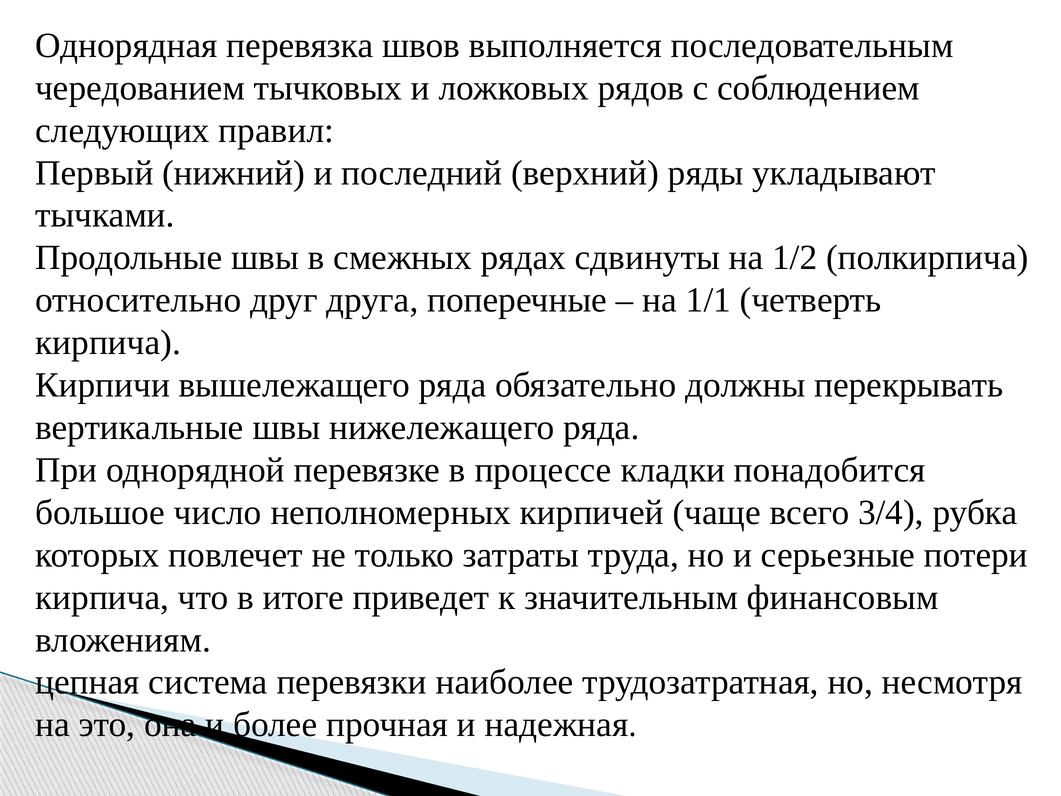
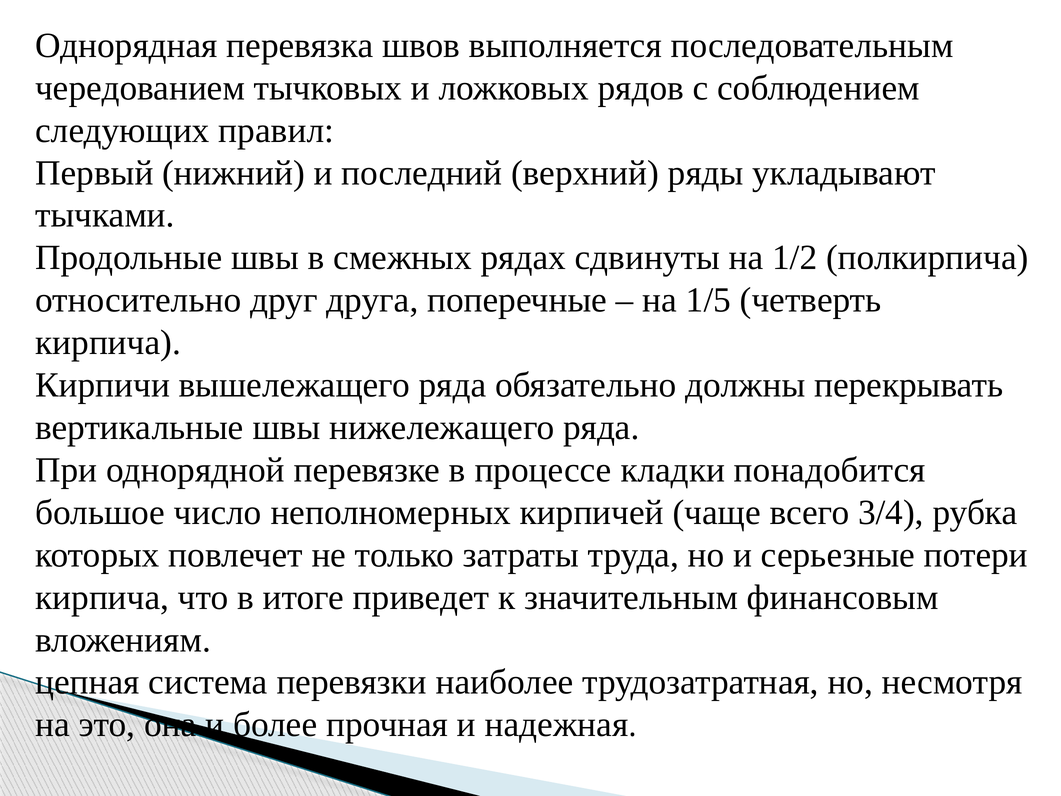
1/1: 1/1 -> 1/5 (708, 300)
